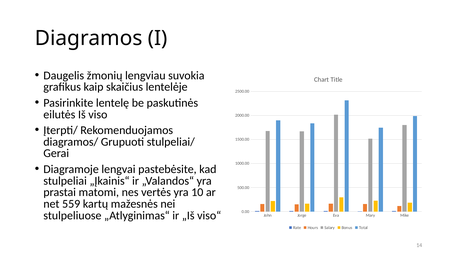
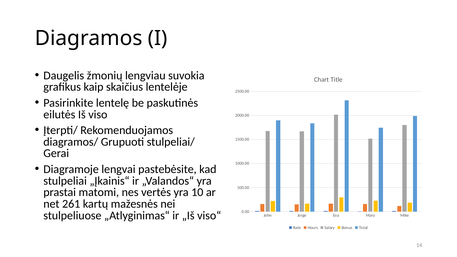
559: 559 -> 261 (71, 204)
